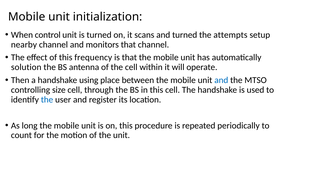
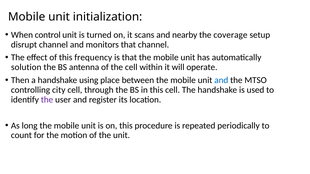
and turned: turned -> nearby (185, 35)
attempts: attempts -> coverage (230, 35)
nearby: nearby -> disrupt (24, 45)
size: size -> city (59, 90)
the colour: blue -> purple (47, 100)
